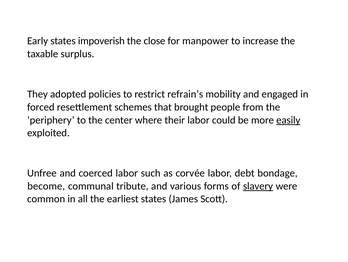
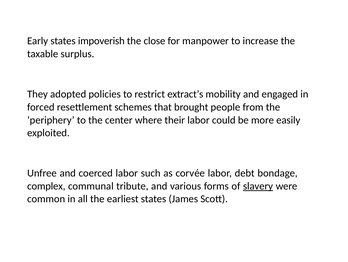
refrain’s: refrain’s -> extract’s (185, 94)
easily underline: present -> none (288, 120)
become: become -> complex (46, 185)
